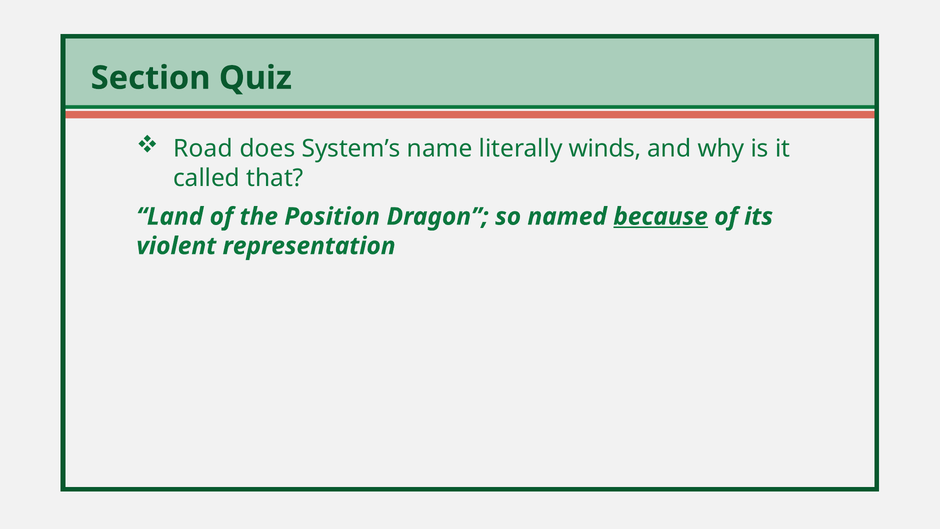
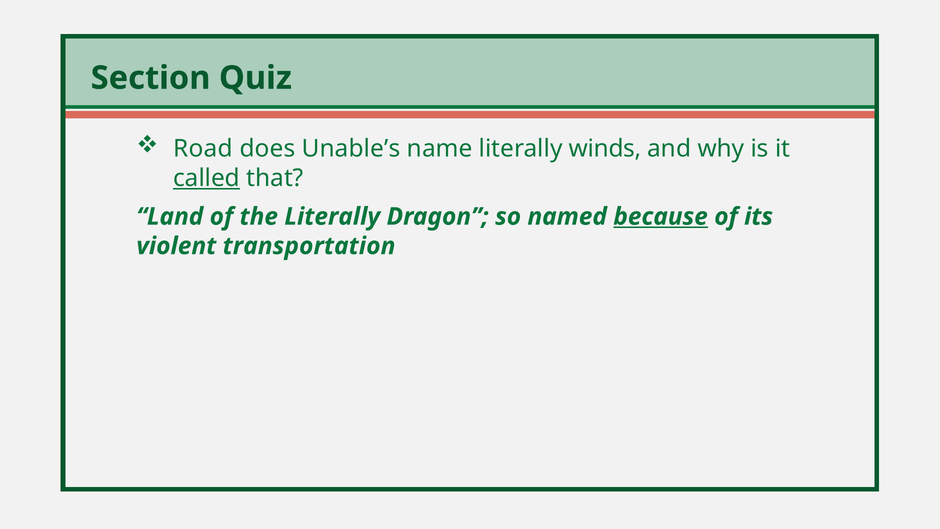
System’s: System’s -> Unable’s (351, 149)
called underline: none -> present (207, 178)
the Position: Position -> Literally (332, 217)
representation: representation -> transportation (309, 246)
